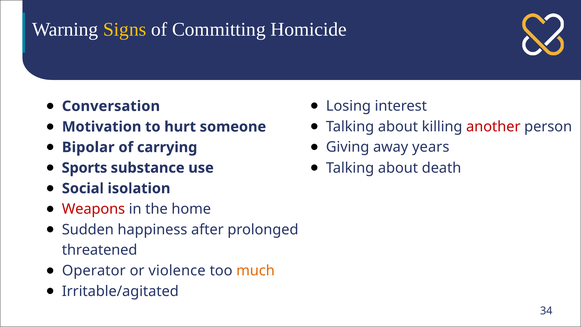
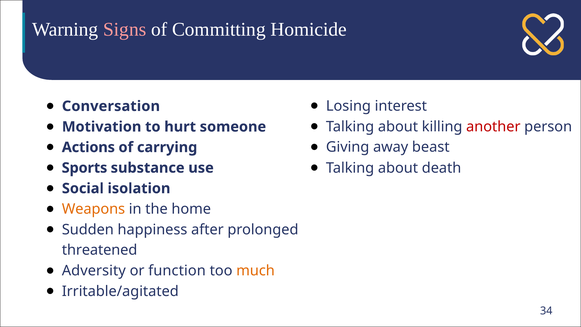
Signs colour: yellow -> pink (125, 30)
years: years -> beast (431, 147)
Bipolar: Bipolar -> Actions (88, 147)
Weapons colour: red -> orange (93, 209)
Operator: Operator -> Adversity (94, 271)
violence: violence -> function (177, 271)
